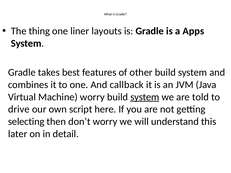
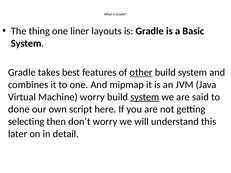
Apps: Apps -> Basic (193, 31)
other underline: none -> present (141, 72)
callback: callback -> mipmap (127, 85)
told: told -> said (200, 97)
drive: drive -> done (19, 109)
